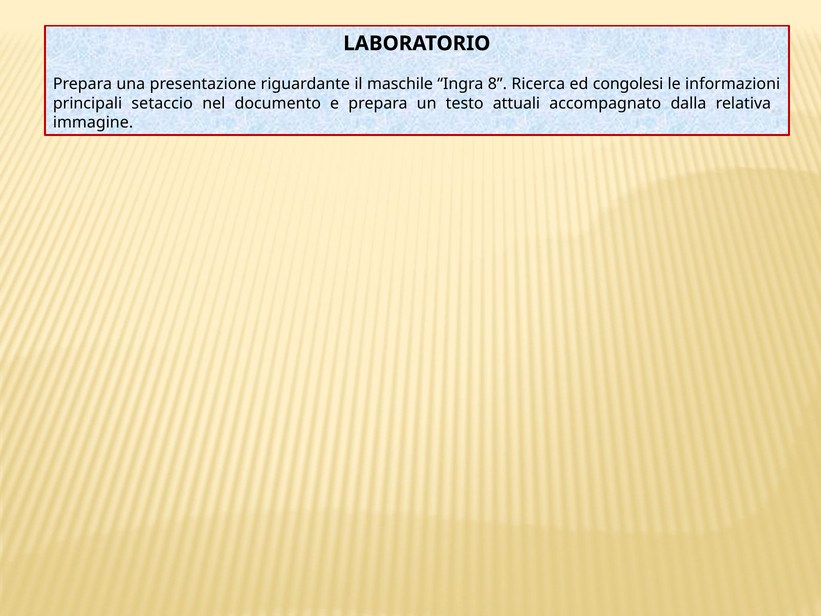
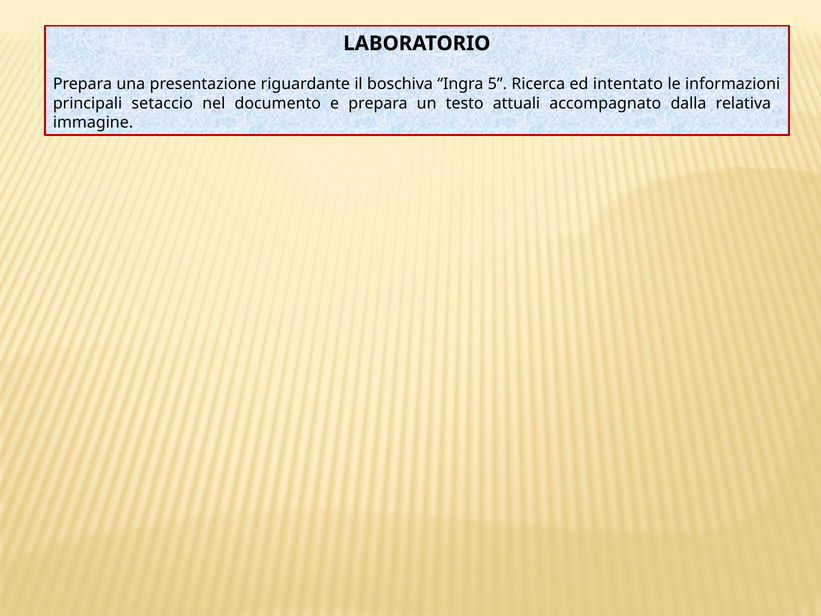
maschile: maschile -> boschiva (400, 84)
8: 8 -> 5 (497, 84)
congolesi: congolesi -> intentato (628, 84)
